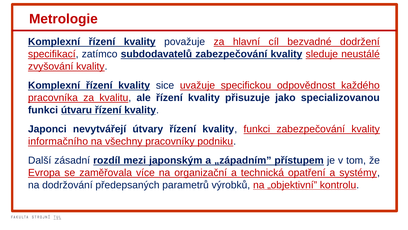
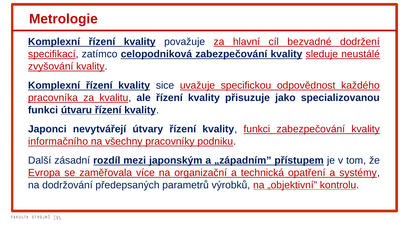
subdodavatelů: subdodavatelů -> celopodniková (156, 54)
